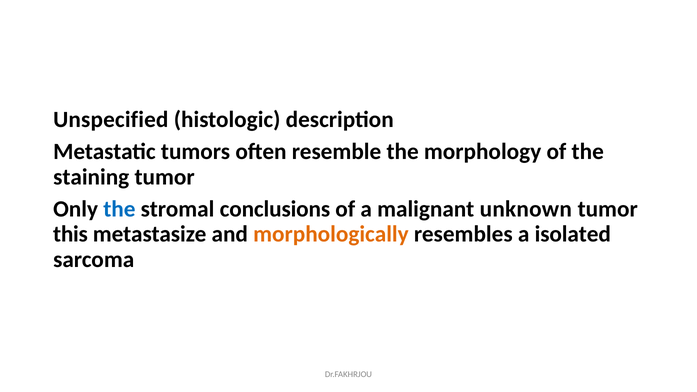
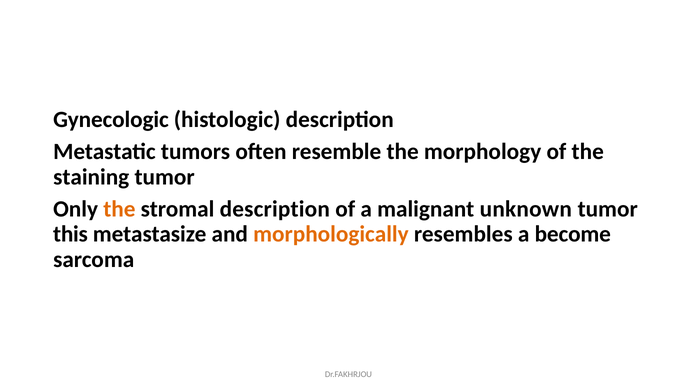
Unspecified: Unspecified -> Gynecologic (111, 119)
the colour: blue -> orange (119, 209)
stromal conclusions: conclusions -> description (275, 209)
isolated: isolated -> become (573, 234)
